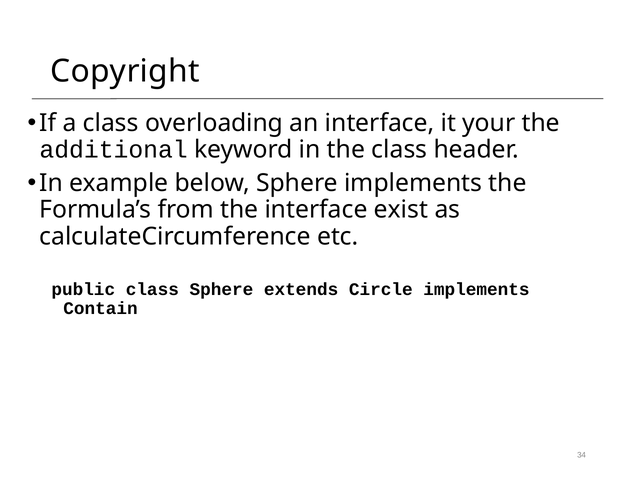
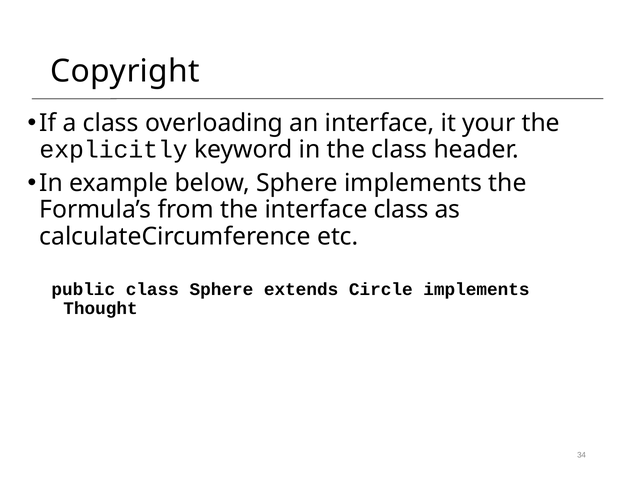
additional: additional -> explicitly (114, 150)
interface exist: exist -> class (401, 210)
Contain: Contain -> Thought (101, 308)
